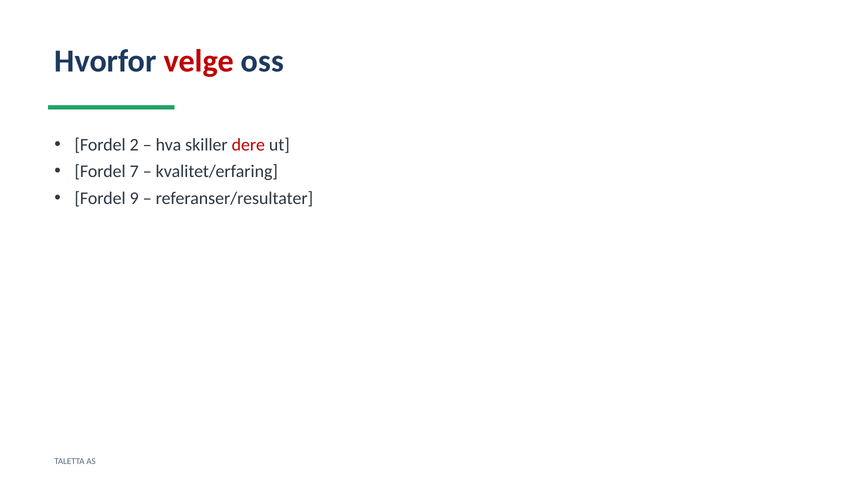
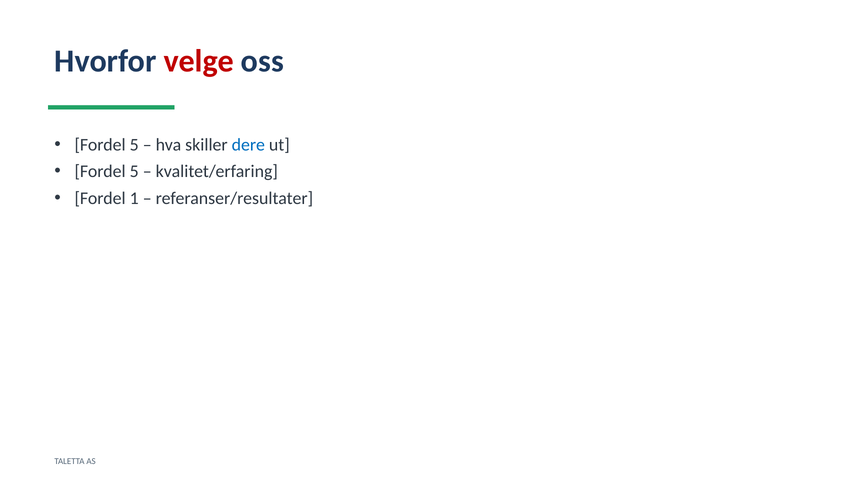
2: 2 -> 5 (134, 145)
dere colour: red -> blue (248, 145)
7: 7 -> 5 (134, 172)
9: 9 -> 1 (134, 199)
